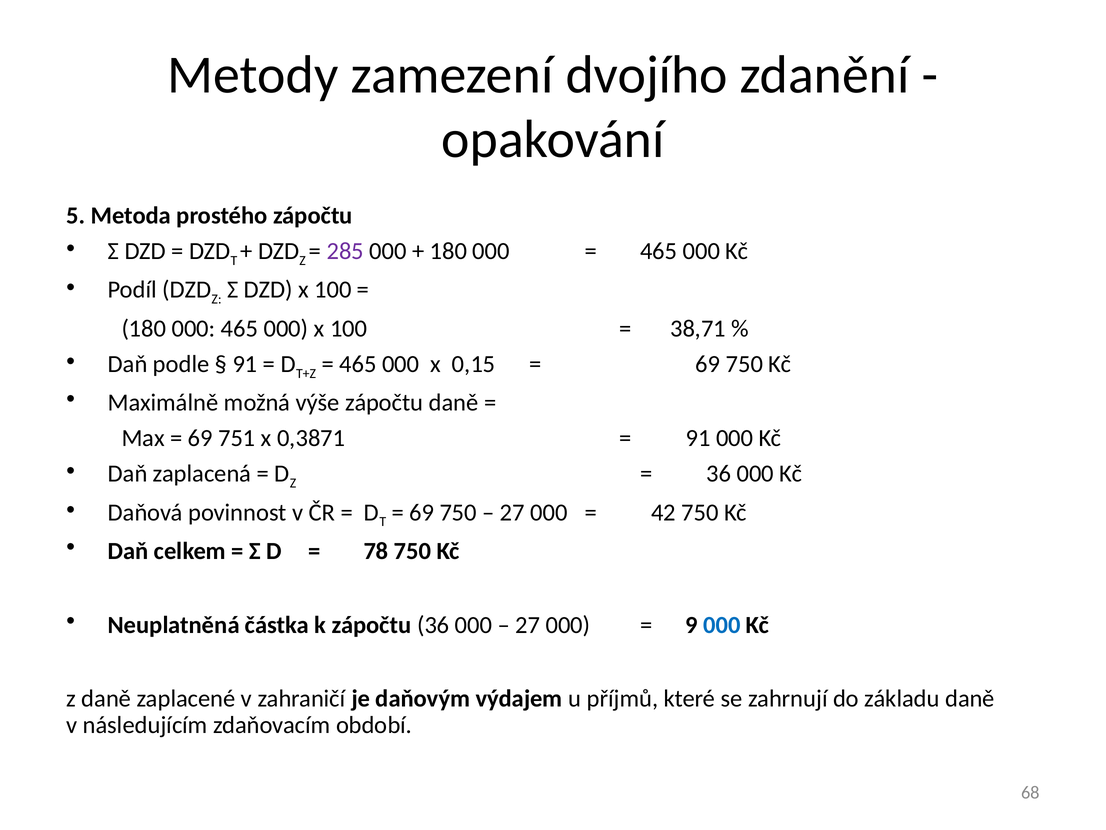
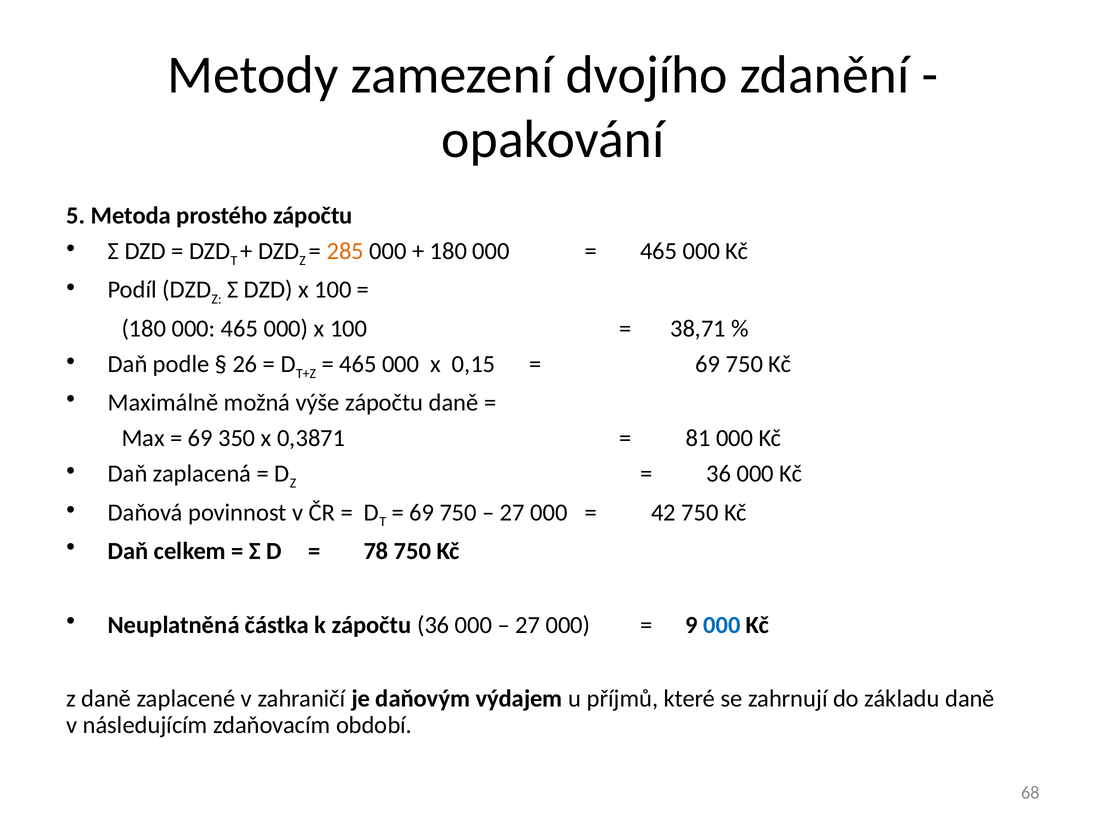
285 colour: purple -> orange (345, 251)
91: 91 -> 26 (245, 364)
751: 751 -> 350 (237, 438)
91: 91 -> 81 (698, 438)
